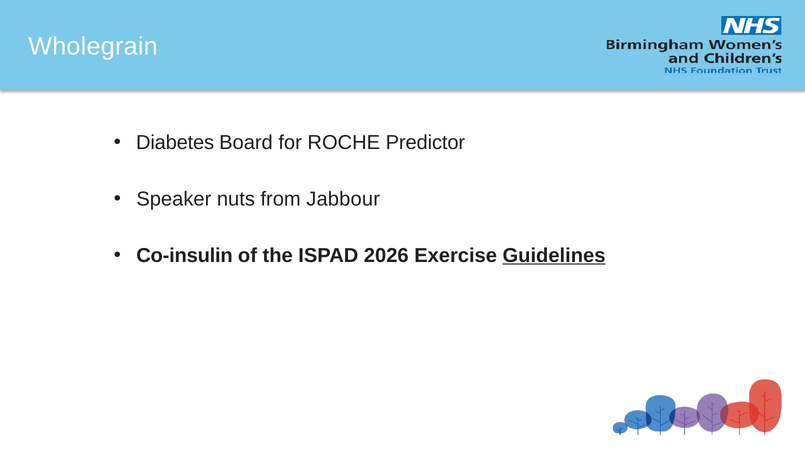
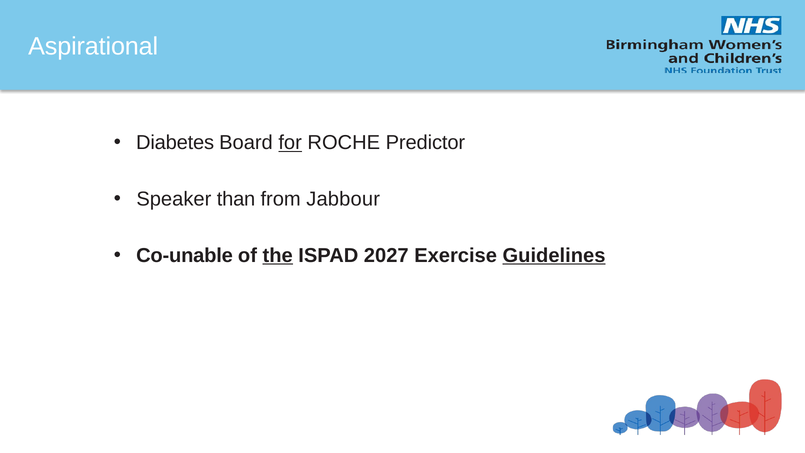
Wholegrain: Wholegrain -> Aspirational (93, 46)
for underline: none -> present (290, 143)
nuts: nuts -> than (236, 199)
Co-insulin: Co-insulin -> Co-unable (185, 255)
the underline: none -> present (278, 255)
2026: 2026 -> 2027 (386, 255)
